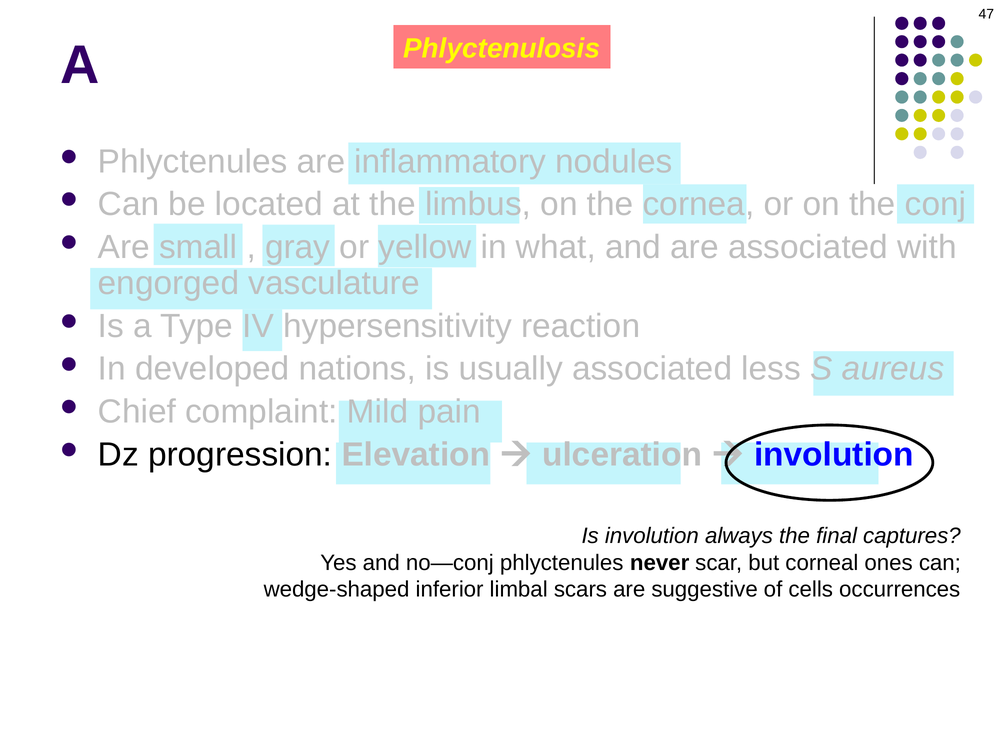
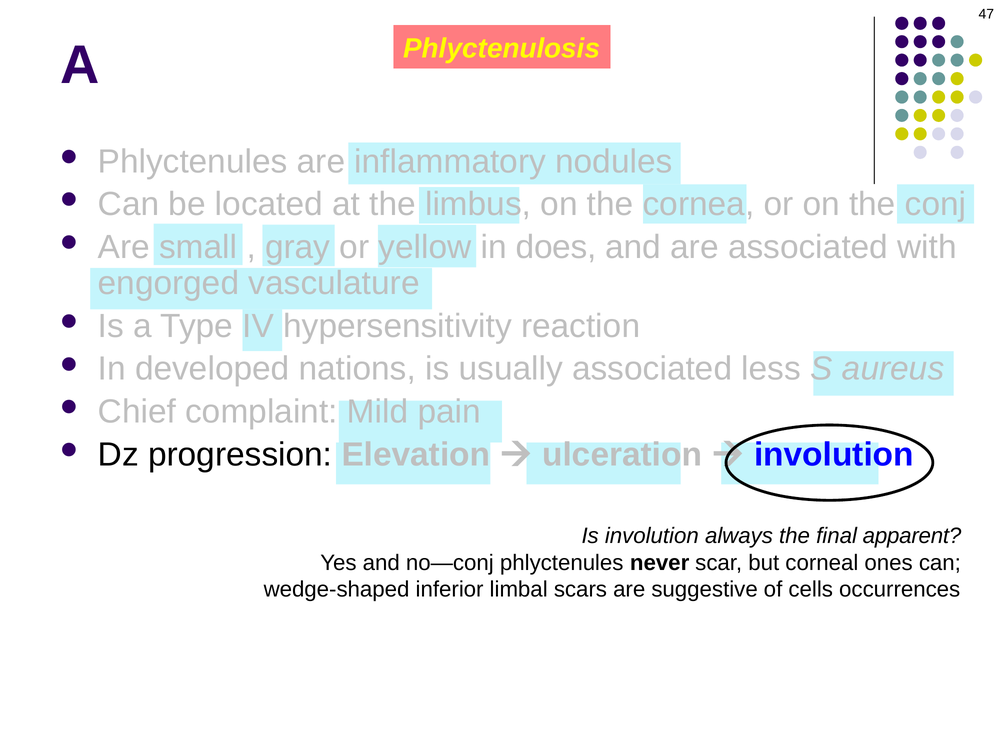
what: what -> does (556, 247)
captures: captures -> apparent (912, 536)
